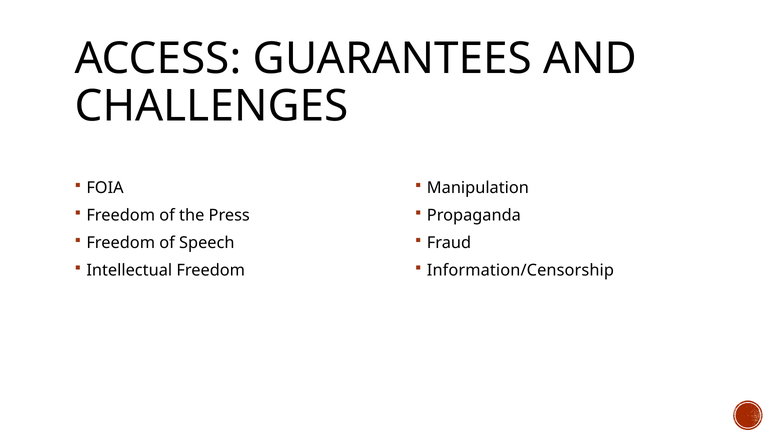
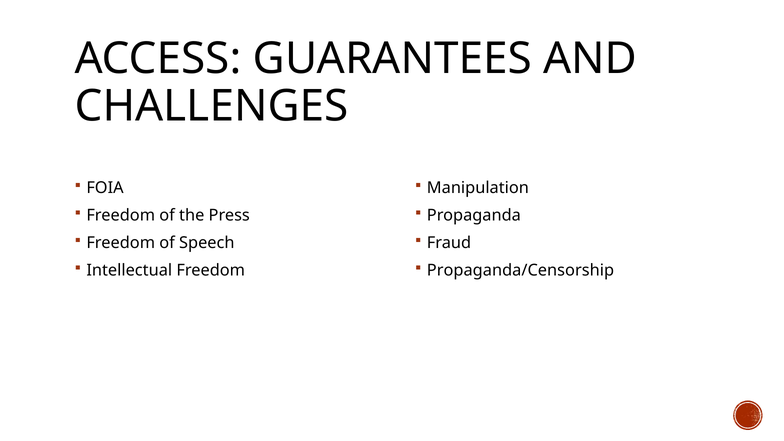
Information/Censorship: Information/Censorship -> Propaganda/Censorship (520, 270)
